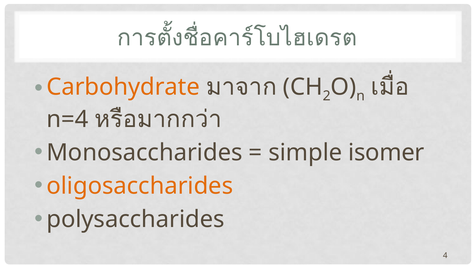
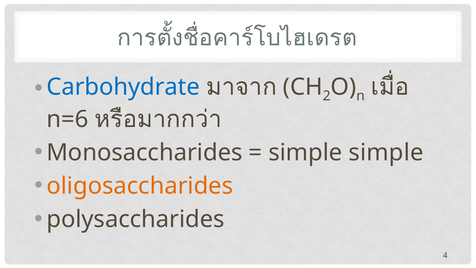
Carbohydrate colour: orange -> blue (123, 87)
n=4: n=4 -> n=6 (67, 119)
simple isomer: isomer -> simple (386, 153)
